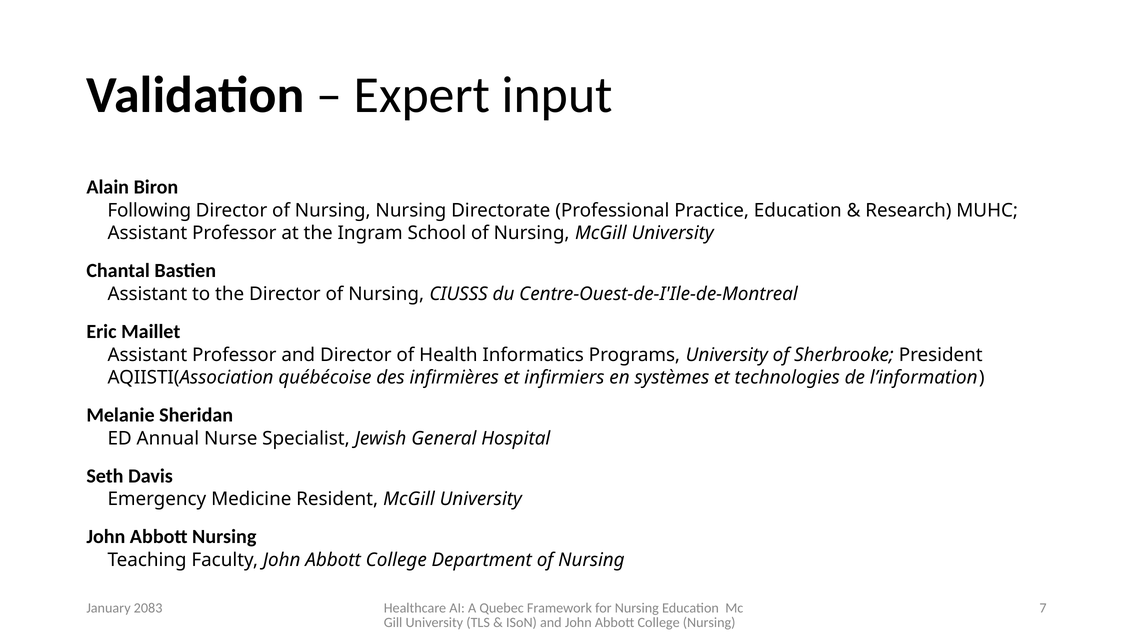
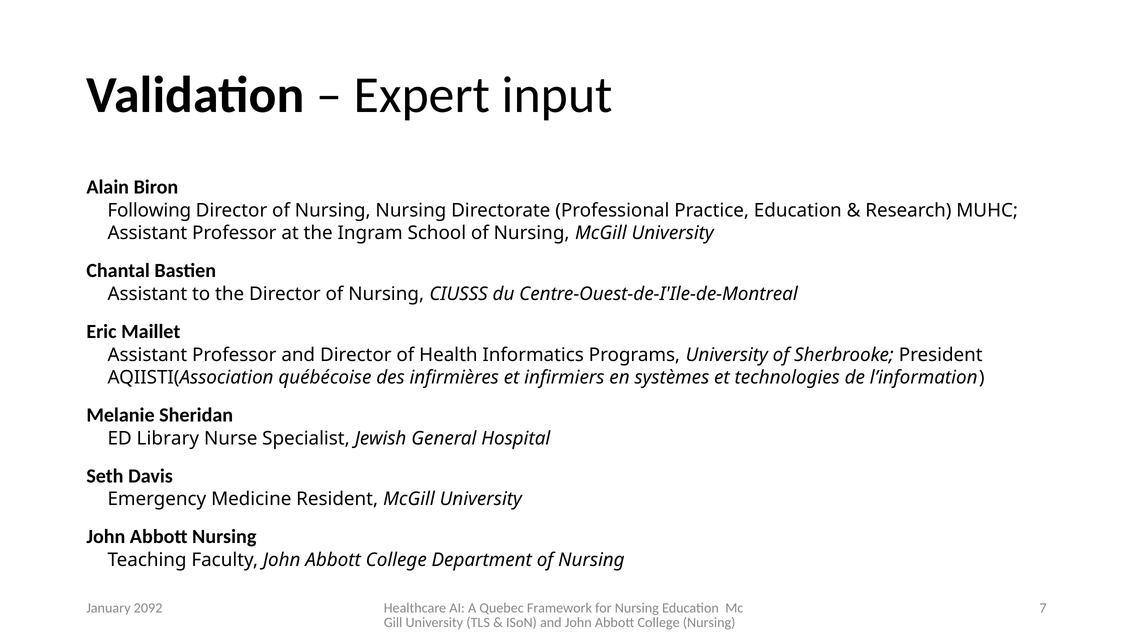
Annual: Annual -> Library (168, 439)
2083: 2083 -> 2092 (148, 609)
